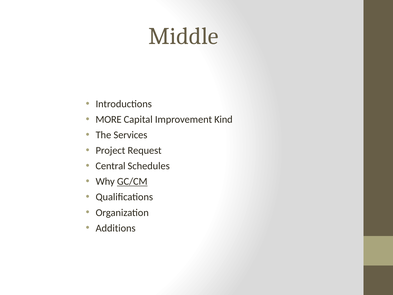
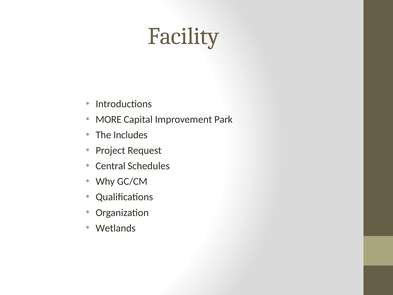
Middle: Middle -> Facility (184, 36)
Kind: Kind -> Park (223, 119)
Services: Services -> Includes (130, 135)
GC/CM underline: present -> none (132, 181)
Additions: Additions -> Wetlands (116, 228)
